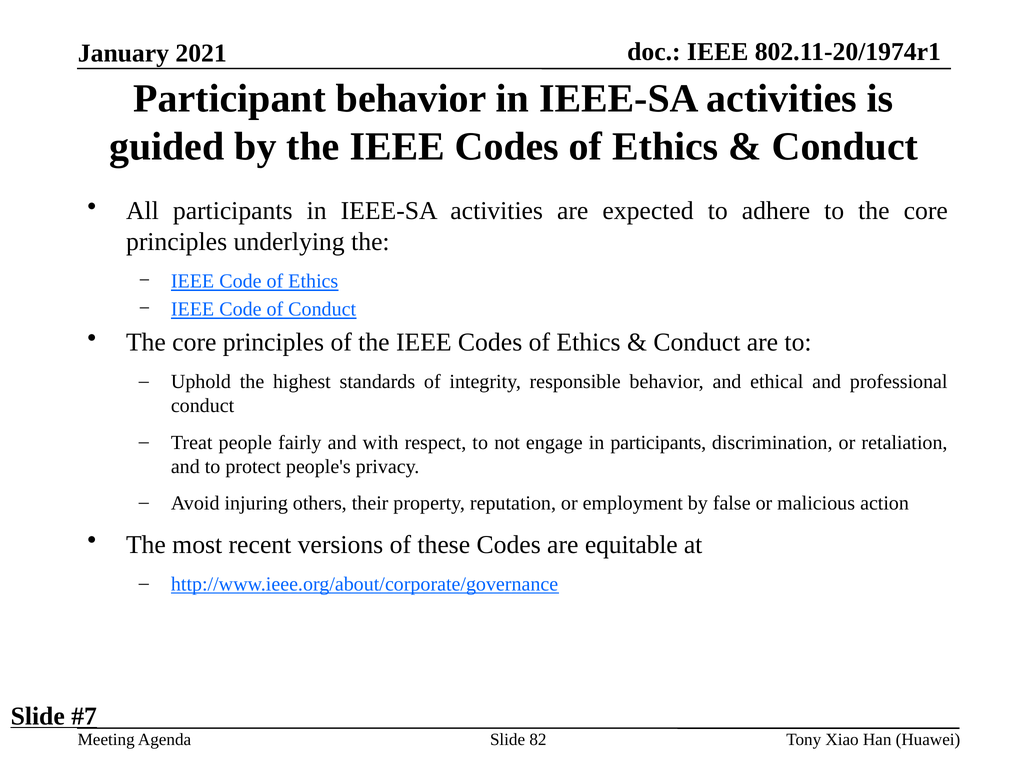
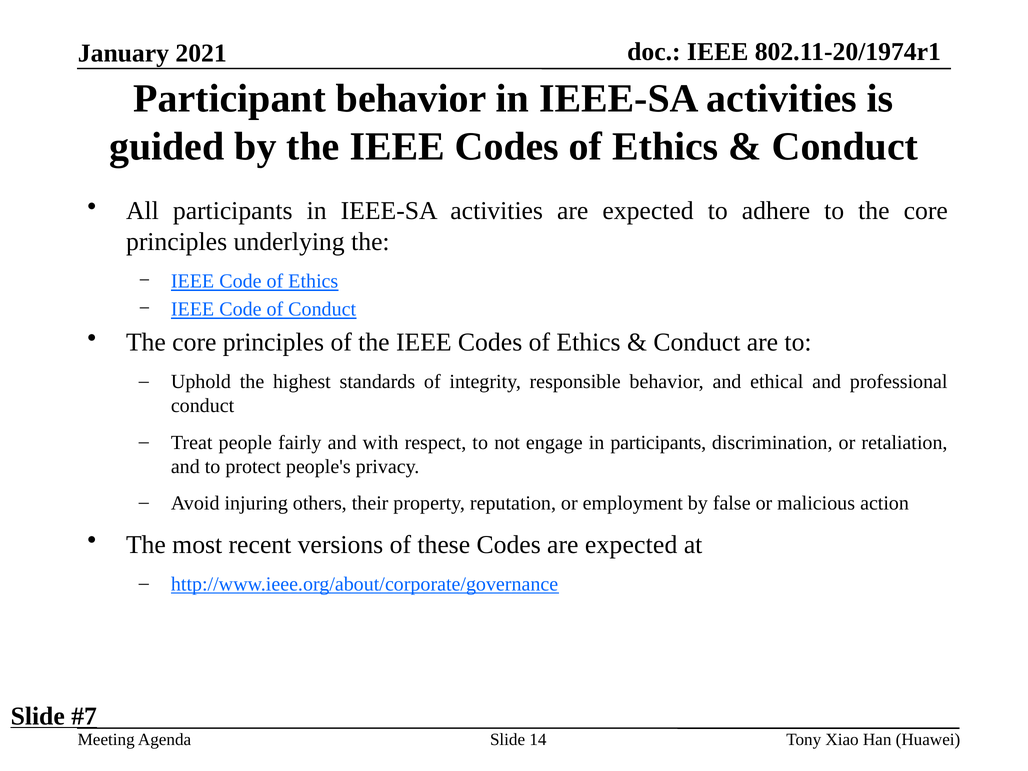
Codes are equitable: equitable -> expected (631, 545)
82: 82 -> 14 (538, 739)
